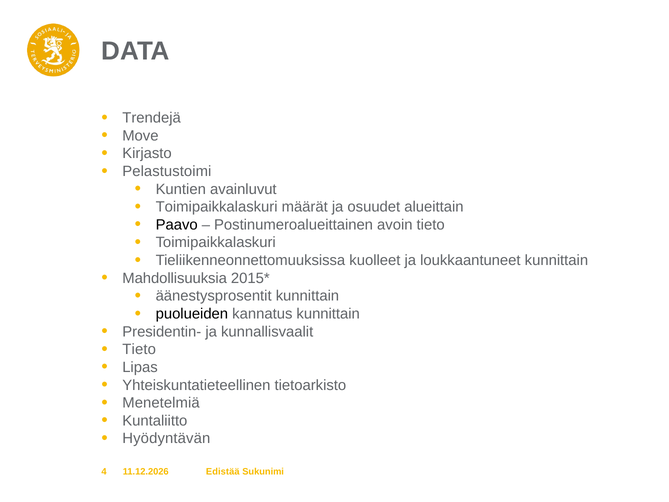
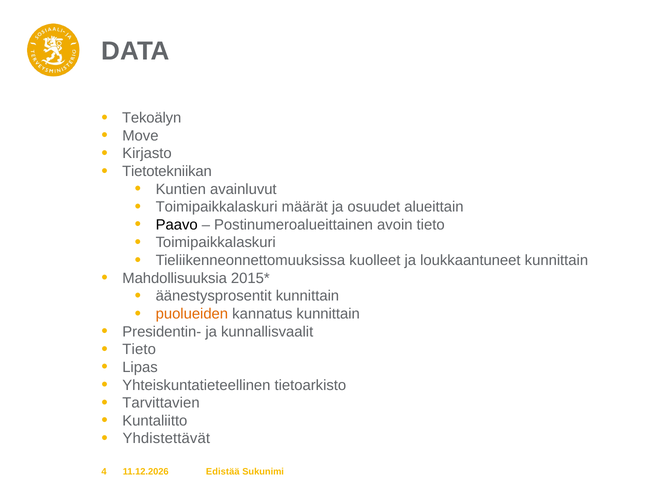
Trendejä: Trendejä -> Tekoälyn (152, 118)
Pelastustoimi: Pelastustoimi -> Tietotekniikan (167, 171)
puolueiden colour: black -> orange (192, 314)
Menetelmiä: Menetelmiä -> Tarvittavien (161, 403)
Hyödyntävän: Hyödyntävän -> Yhdistettävät (166, 438)
